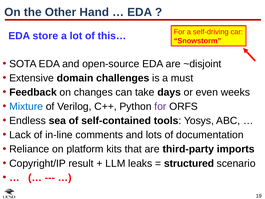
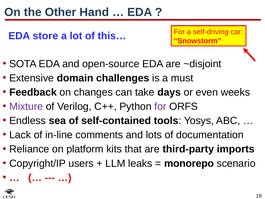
Mixture colour: blue -> purple (26, 106)
result: result -> users (81, 163)
structured: structured -> monorepo (189, 163)
